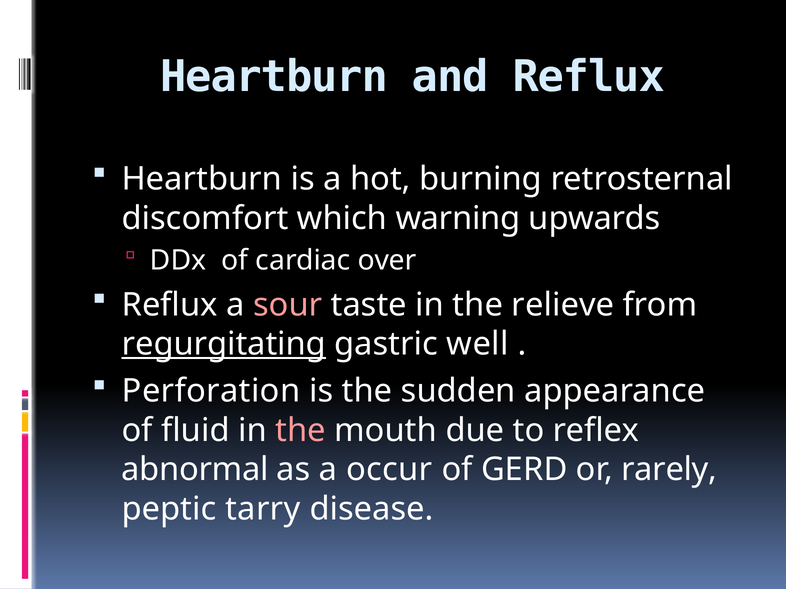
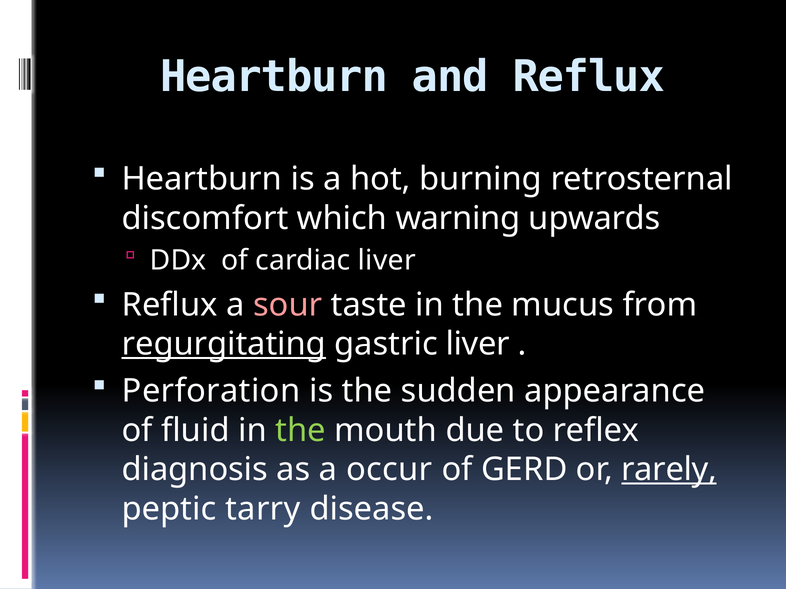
cardiac over: over -> liver (387, 261)
relieve: relieve -> mucus (563, 305)
gastric well: well -> liver (478, 344)
the colour: pink -> light green (301, 431)
abnormal: abnormal -> diagnosis (195, 470)
rarely underline: none -> present (669, 470)
